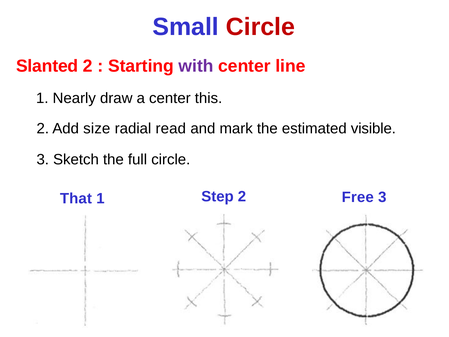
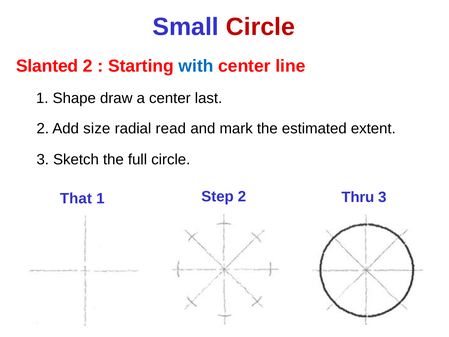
with colour: purple -> blue (196, 66)
Nearly: Nearly -> Shape (74, 98)
this: this -> last (209, 98)
visible: visible -> extent (373, 129)
Free: Free -> Thru (358, 197)
